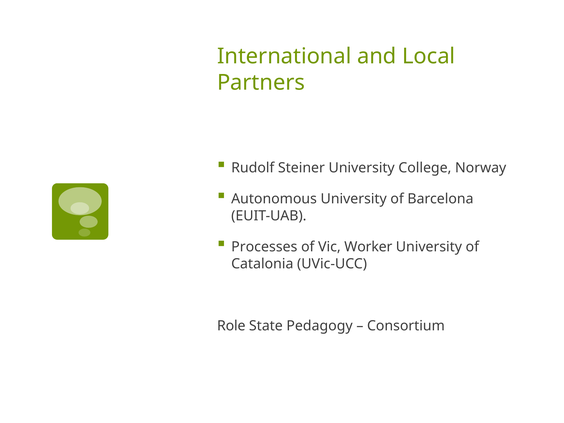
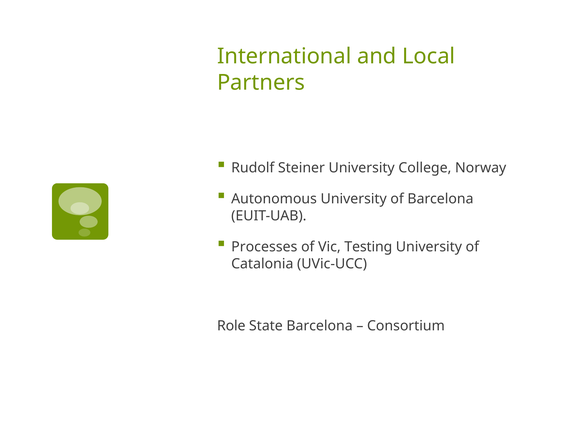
Worker: Worker -> Testing (368, 247)
State Pedagogy: Pedagogy -> Barcelona (320, 326)
